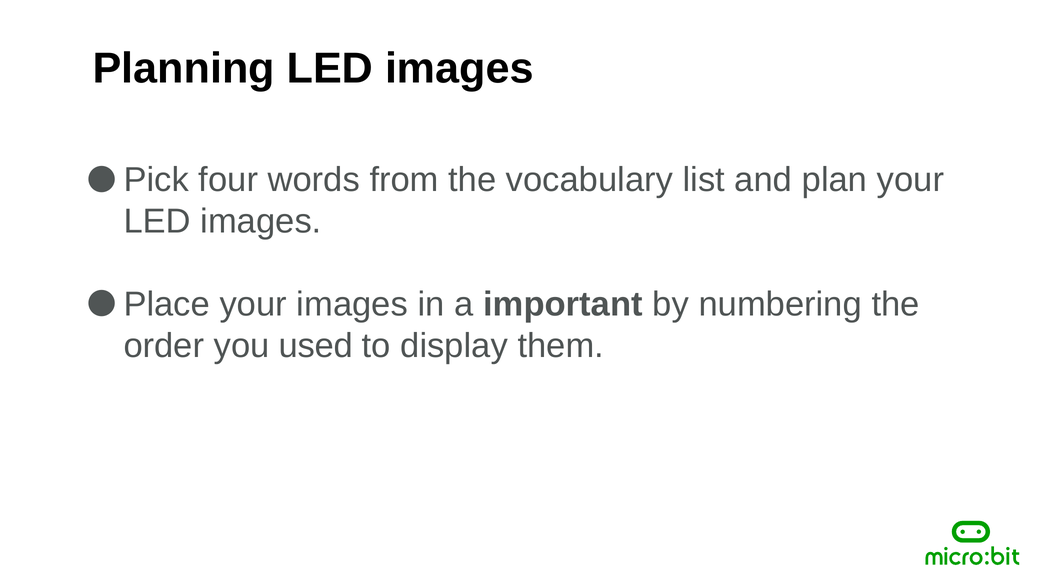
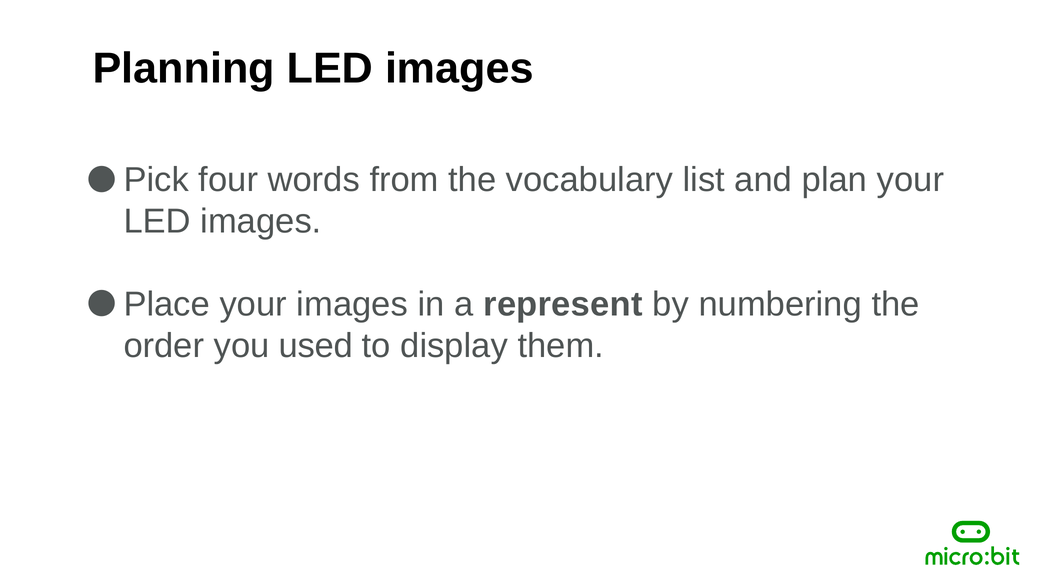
important: important -> represent (563, 305)
